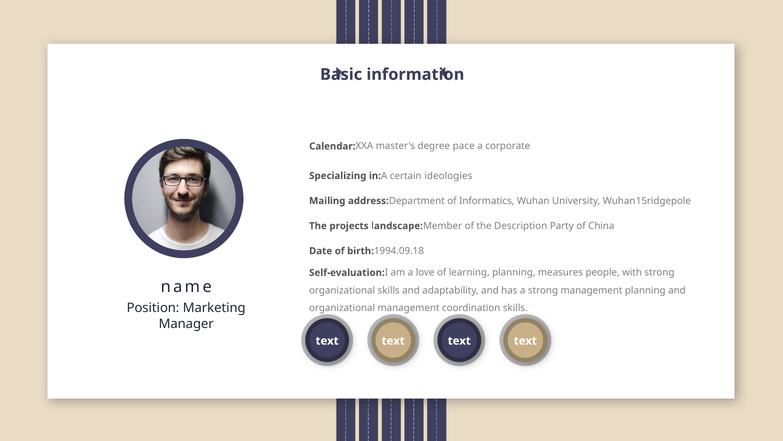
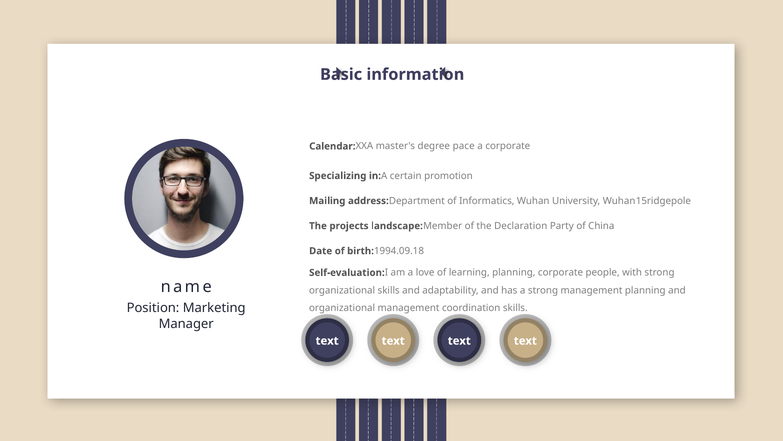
ideologies: ideologies -> promotion (448, 176)
Description: Description -> Declaration (521, 226)
planning measures: measures -> corporate (561, 272)
